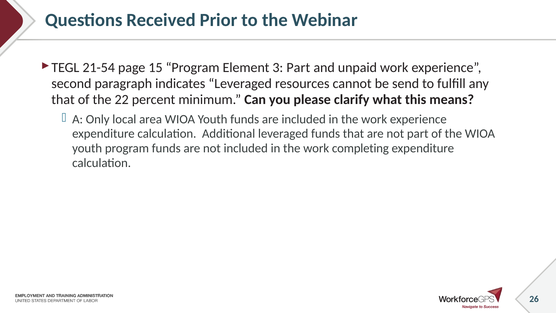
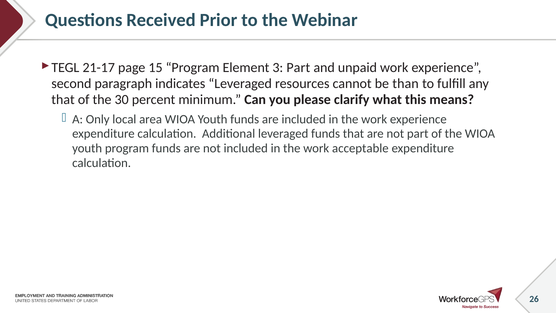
21-54: 21-54 -> 21-17 (99, 68)
send: send -> than (406, 83)
22: 22 -> 30 (122, 99)
completing: completing -> acceptable (360, 148)
